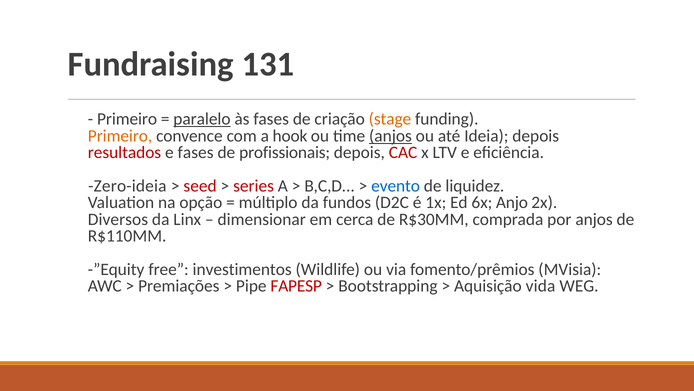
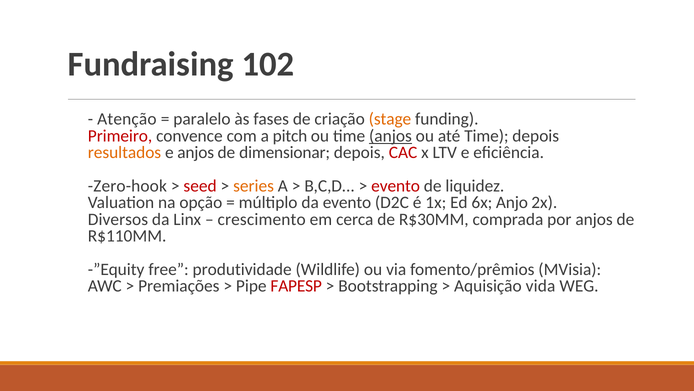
131: 131 -> 102 (268, 64)
Primeiro: Primeiro -> Atenção (127, 119)
paralelo underline: present -> none (202, 119)
Primeiro colour: orange -> red (120, 136)
hook: hook -> pitch (290, 136)
até Ideia: Ideia -> Time (486, 136)
resultados colour: red -> orange (125, 152)
e fases: fases -> anjos (196, 152)
profissionais: profissionais -> dimensionar (285, 152)
Zero-ideia: Zero-ideia -> Zero-hook (127, 186)
series colour: red -> orange (254, 186)
evento colour: blue -> red (396, 186)
da fundos: fundos -> evento (347, 202)
dimensionar: dimensionar -> crescimento (262, 219)
investimentos: investimentos -> produtividade (242, 269)
